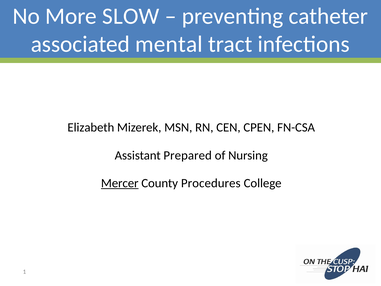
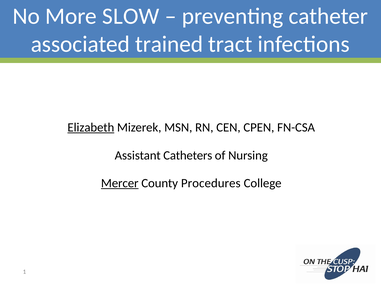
mental: mental -> trained (169, 44)
Elizabeth underline: none -> present (91, 127)
Prepared: Prepared -> Catheters (188, 155)
